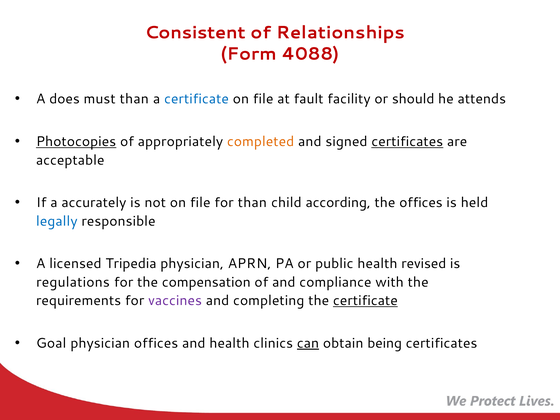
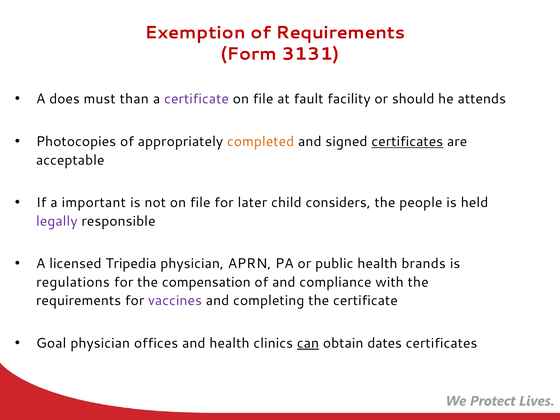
Consistent: Consistent -> Exemption (195, 33)
of Relationships: Relationships -> Requirements (341, 33)
4088: 4088 -> 3131 (311, 54)
certificate colour: blue -> purple (197, 99)
Photocopies underline: present -> none (76, 142)
accurately: accurately -> important (94, 203)
for than: than -> later (252, 203)
according: according -> considers (338, 203)
the offices: offices -> people (421, 203)
legally colour: blue -> purple (57, 221)
revised: revised -> brands (424, 264)
certificate underline: present -> none (365, 301)
being: being -> dates (385, 343)
